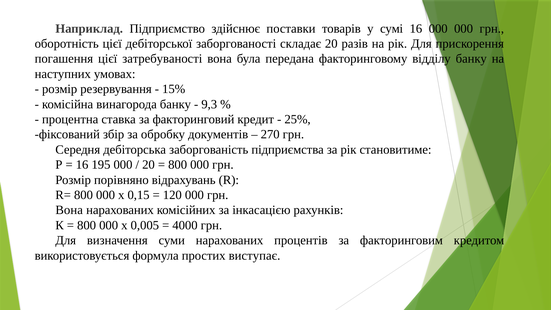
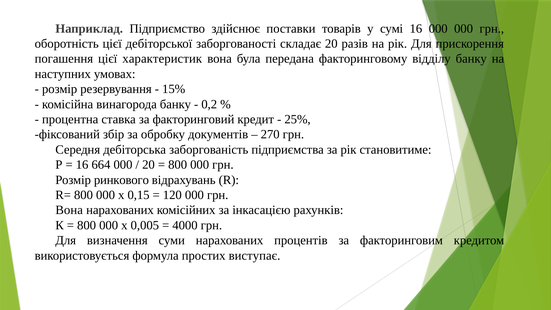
затребуваності: затребуваності -> характеристик (162, 59)
9,3: 9,3 -> 0,2 (209, 104)
195: 195 -> 664 (101, 165)
порівняно: порівняно -> ринкового (121, 180)
